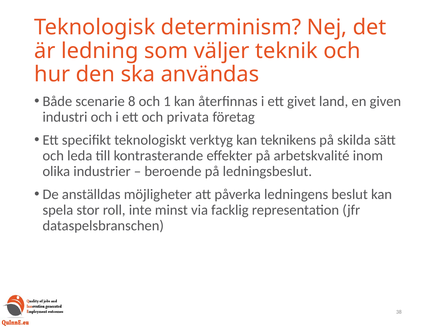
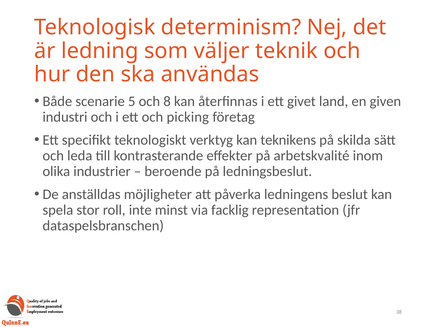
8: 8 -> 5 (132, 101)
1: 1 -> 8 (167, 101)
privata: privata -> picking (188, 117)
